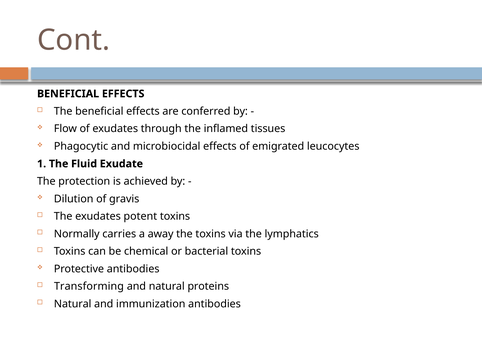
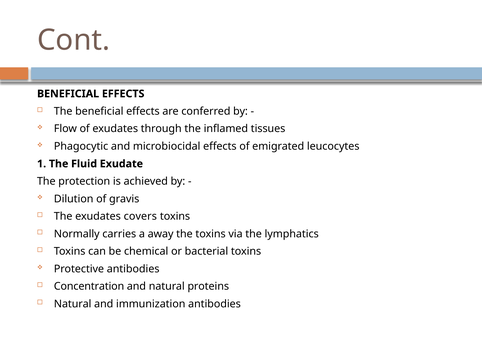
potent: potent -> covers (140, 217)
Transforming: Transforming -> Concentration (89, 287)
